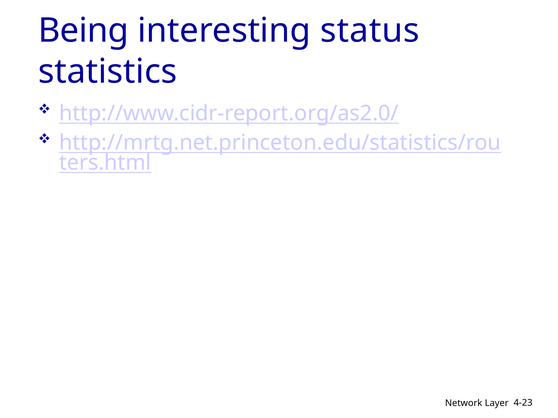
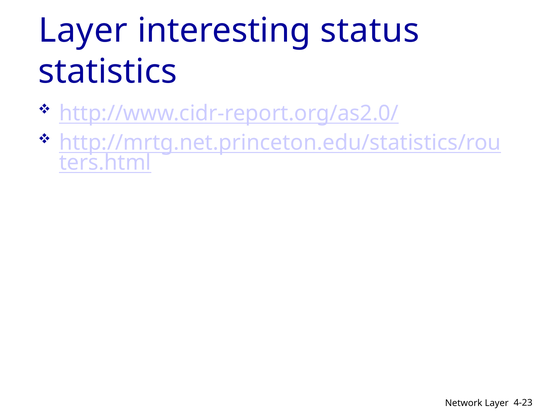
Being: Being -> Layer (83, 31)
